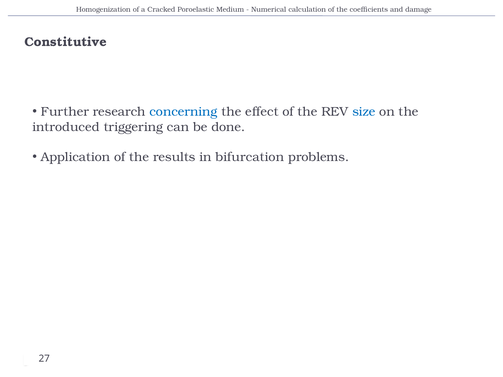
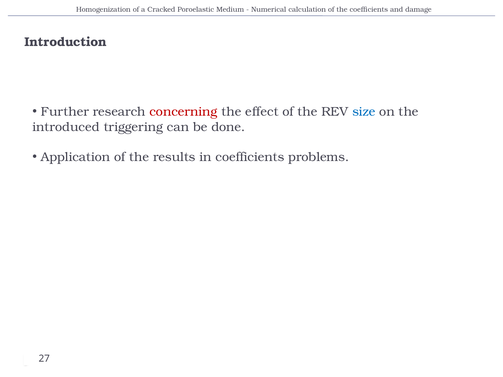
Constitutive: Constitutive -> Introduction (66, 42)
concerning colour: blue -> red (183, 112)
in bifurcation: bifurcation -> coefficients (250, 157)
